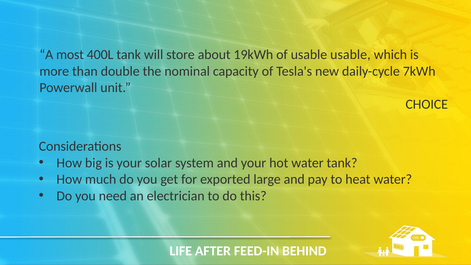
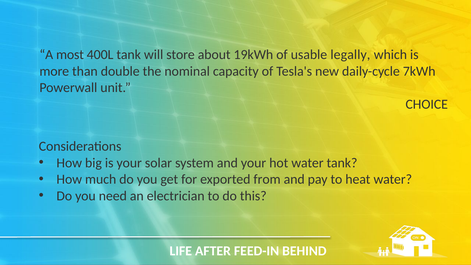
usable usable: usable -> legally (350, 55)
large: large -> from (267, 179)
